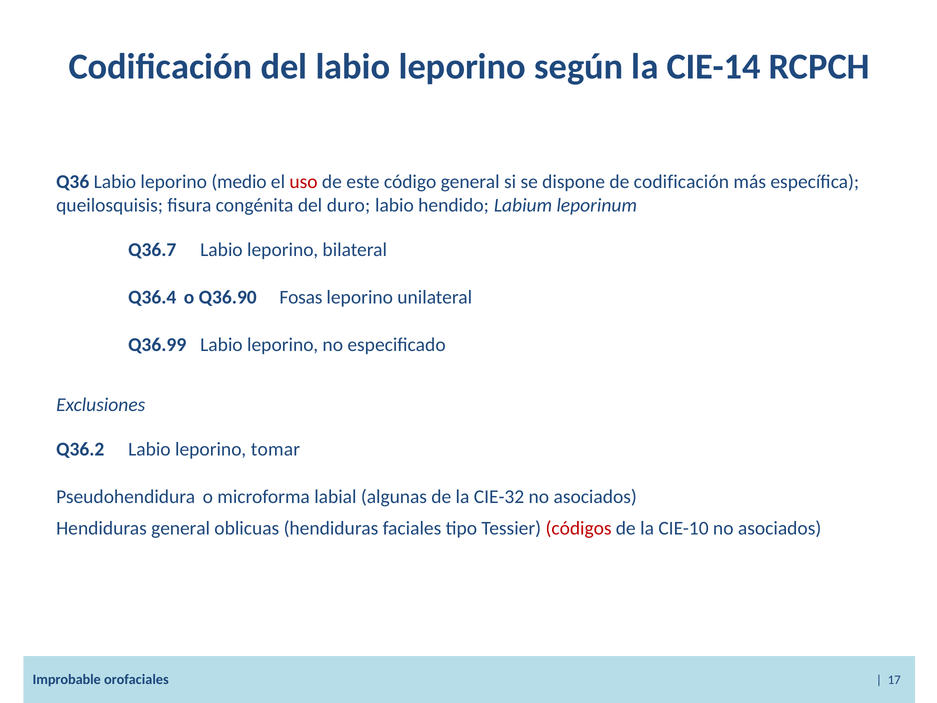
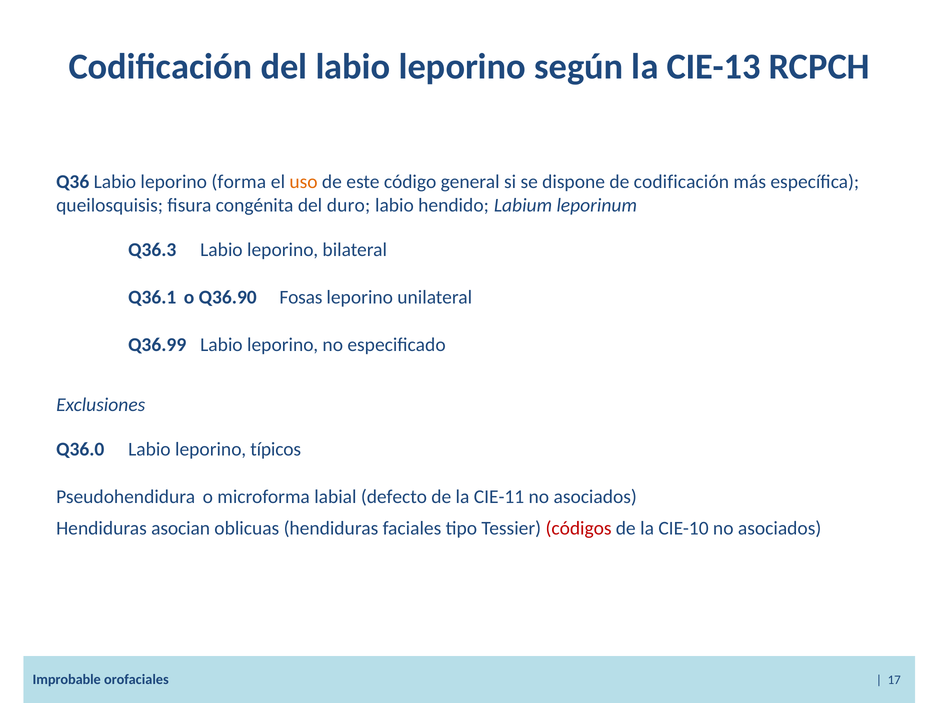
CIE-14: CIE-14 -> CIE-13 (714, 67)
medio: medio -> forma (239, 182)
uso colour: red -> orange (303, 182)
Q36.7: Q36.7 -> Q36.3 (152, 250)
Q36.4: Q36.4 -> Q36.1 (152, 297)
Q36.2: Q36.2 -> Q36.0 (80, 449)
tomar: tomar -> típicos (276, 449)
algunas: algunas -> defecto (394, 497)
CIE-32: CIE-32 -> CIE-11 (499, 497)
Hendiduras general: general -> asocian (181, 528)
